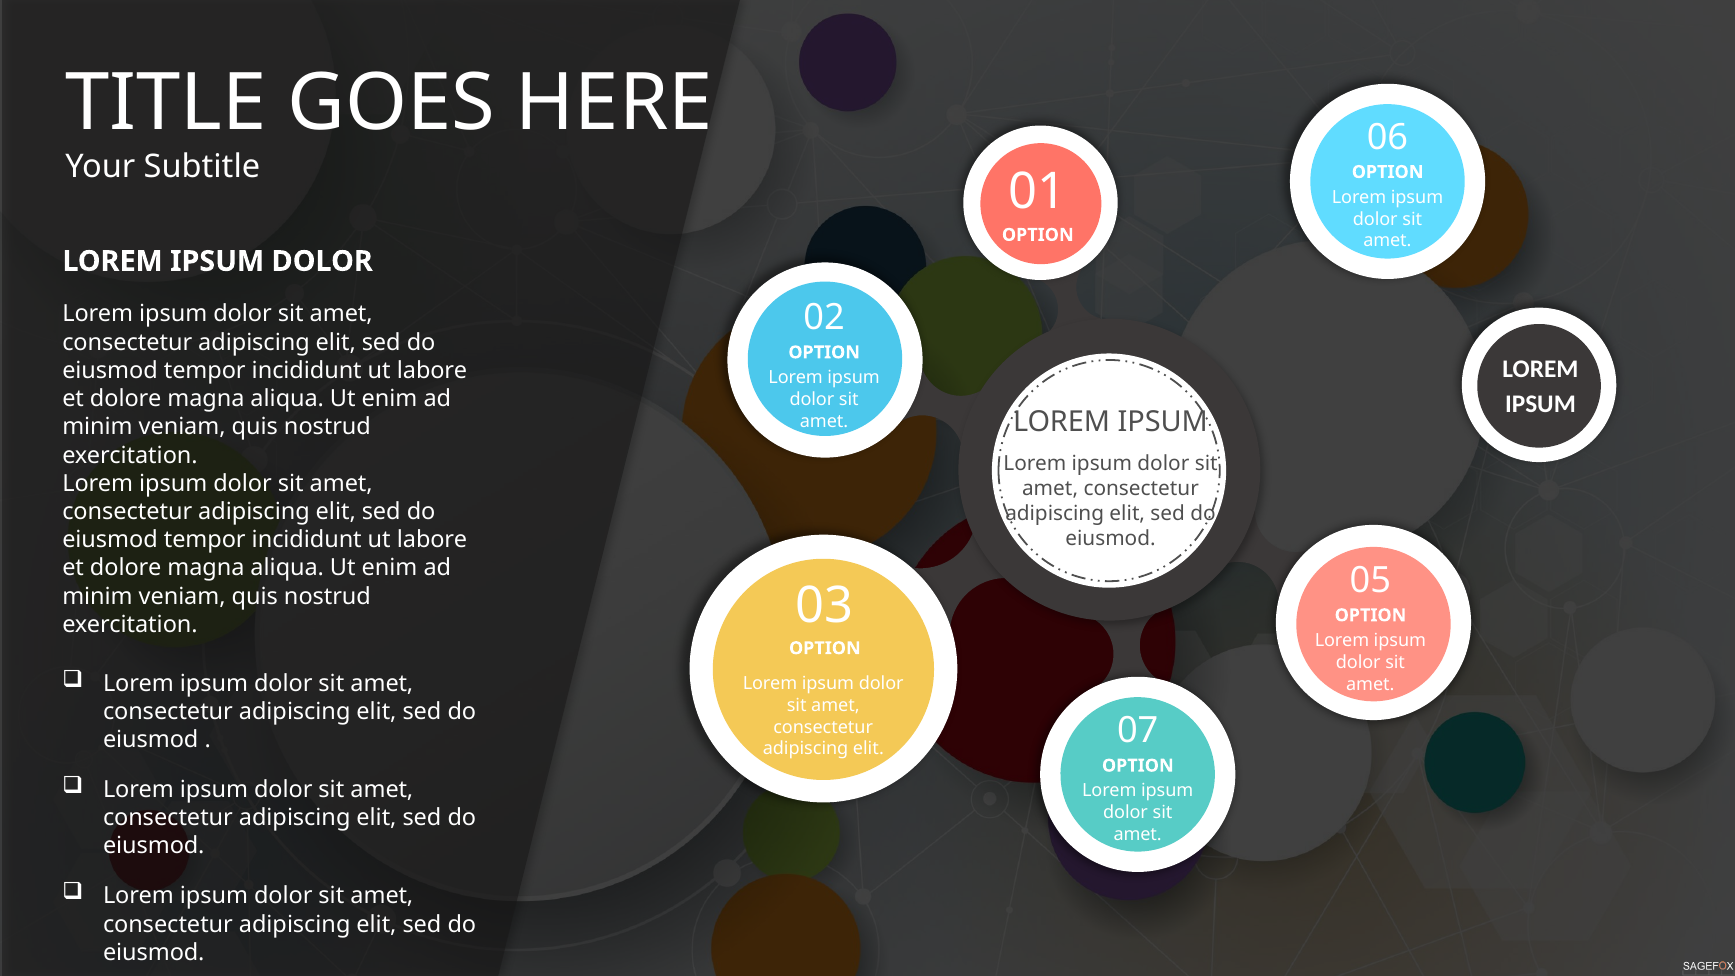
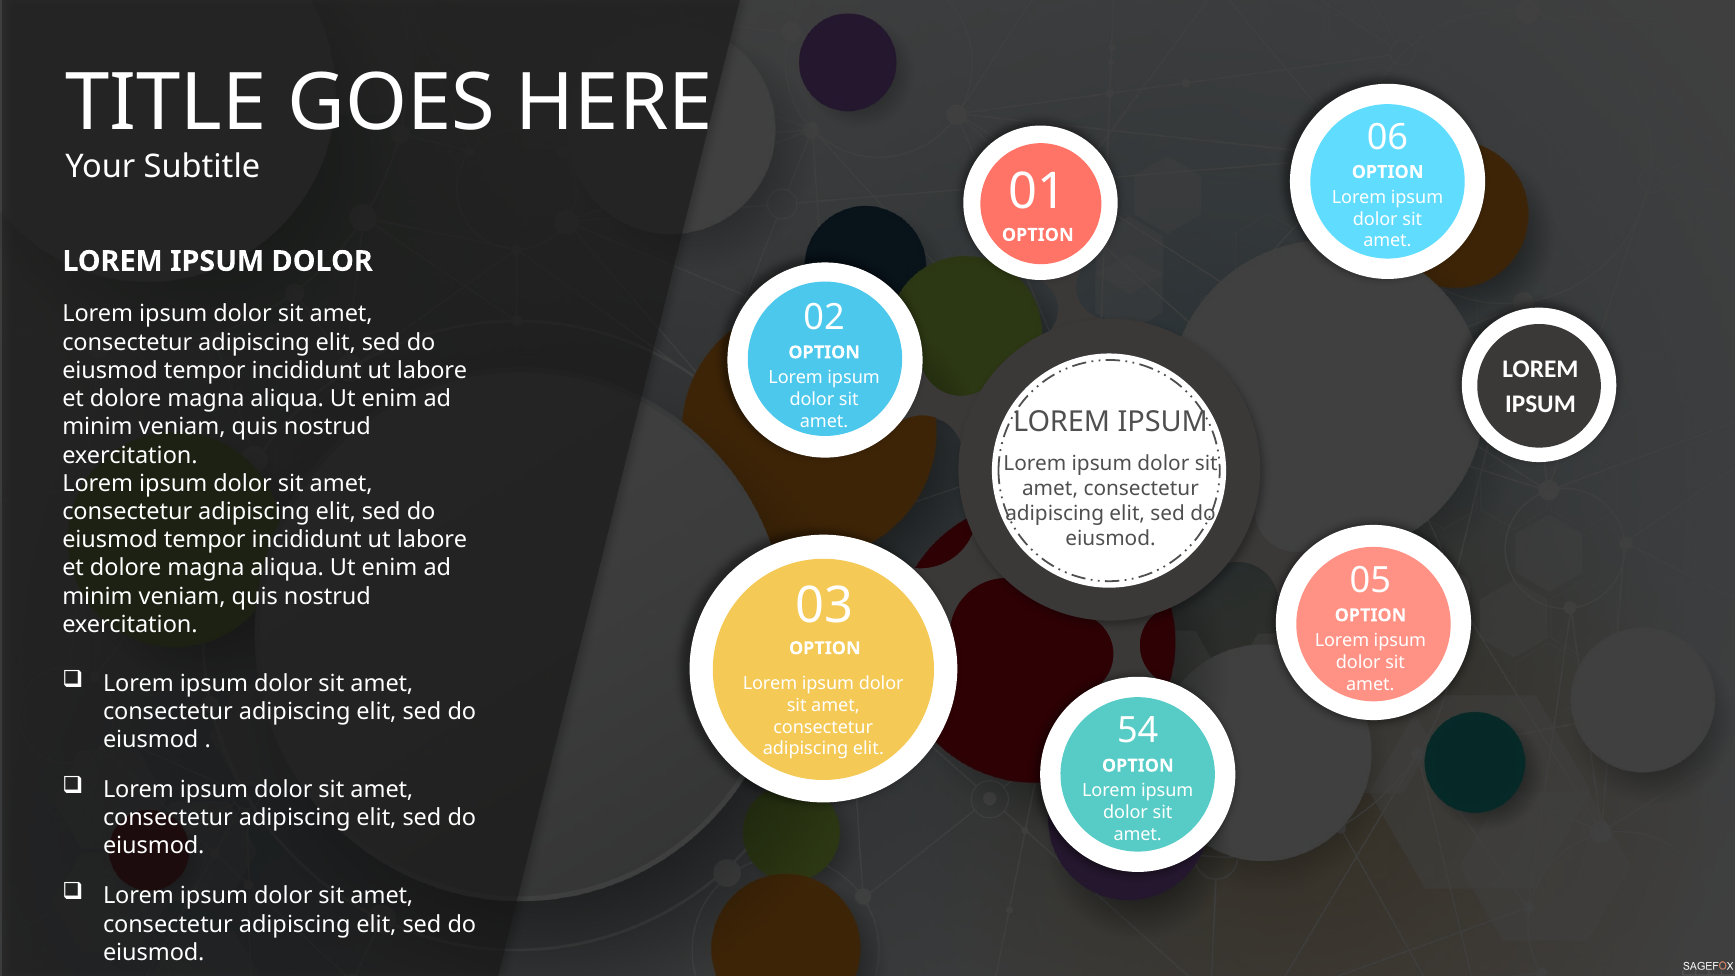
07: 07 -> 54 (1138, 731)
